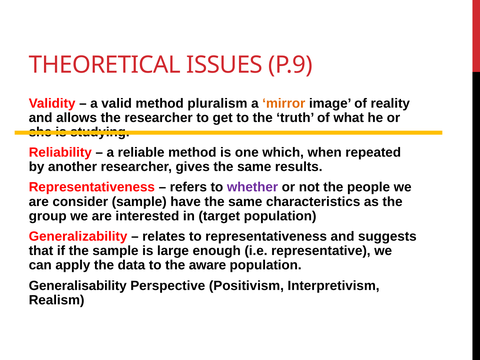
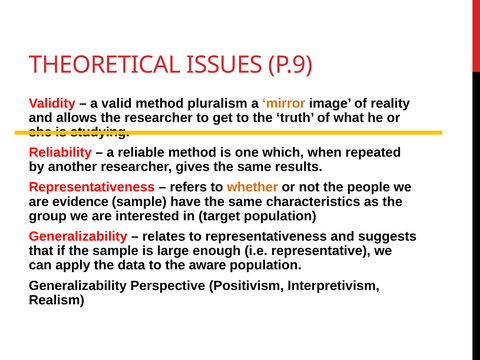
whether colour: purple -> orange (253, 187)
consider: consider -> evidence (80, 202)
Generalisability: Generalisability -> Generalizability (78, 286)
